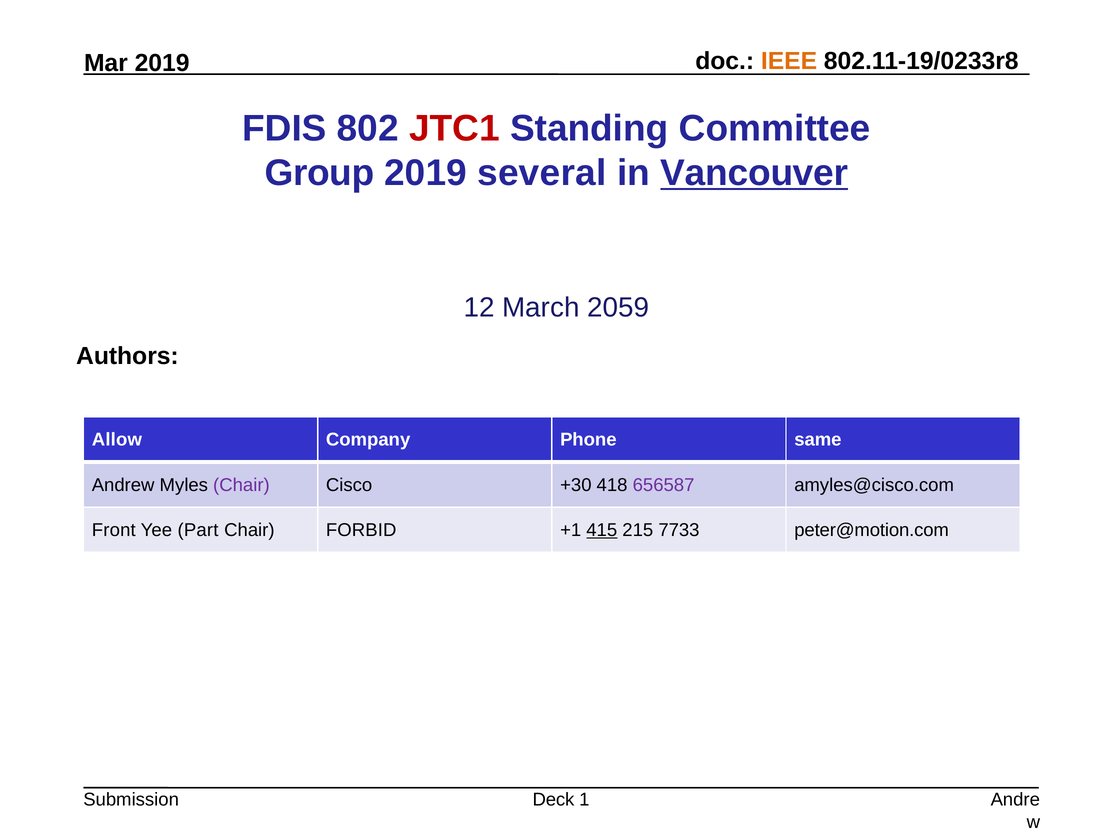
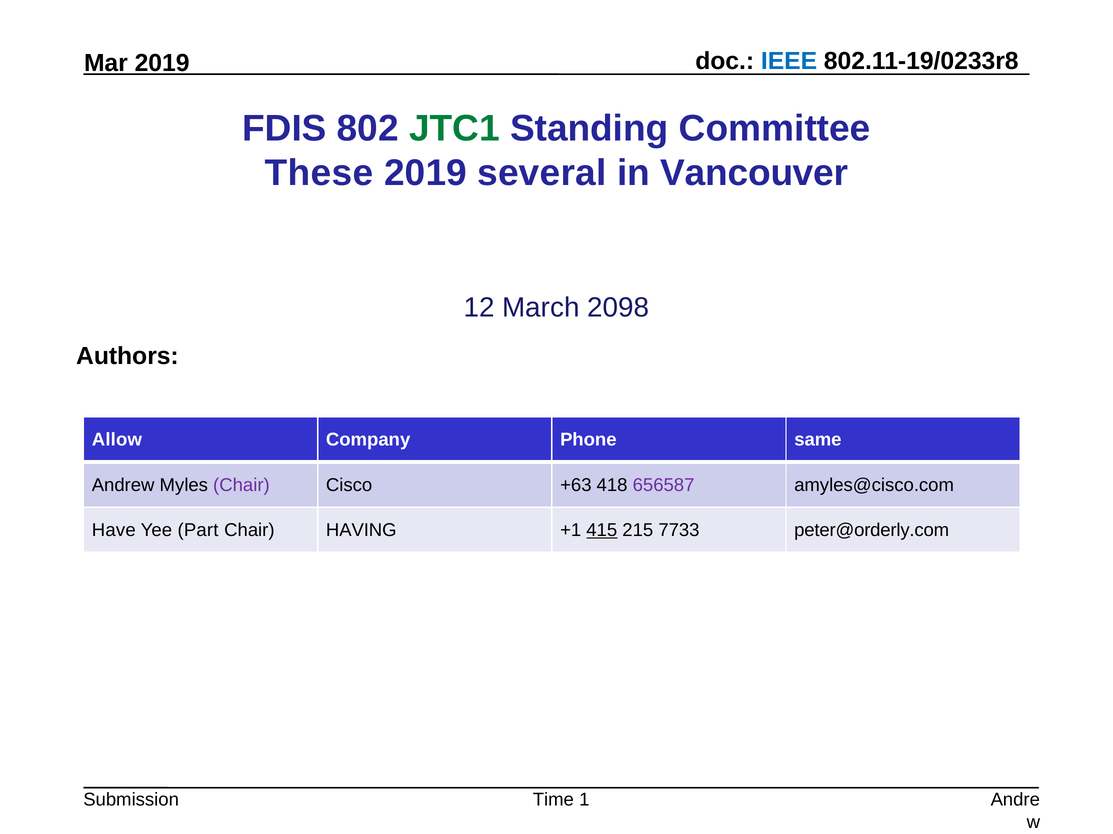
IEEE colour: orange -> blue (789, 61)
JTC1 colour: red -> green (454, 129)
Group: Group -> These (319, 173)
Vancouver underline: present -> none (754, 173)
2059: 2059 -> 2098 (618, 308)
+30: +30 -> +63 (576, 485)
Front: Front -> Have (114, 530)
FORBID: FORBID -> HAVING (361, 530)
peter@motion.com: peter@motion.com -> peter@orderly.com (872, 530)
Deck: Deck -> Time (553, 801)
